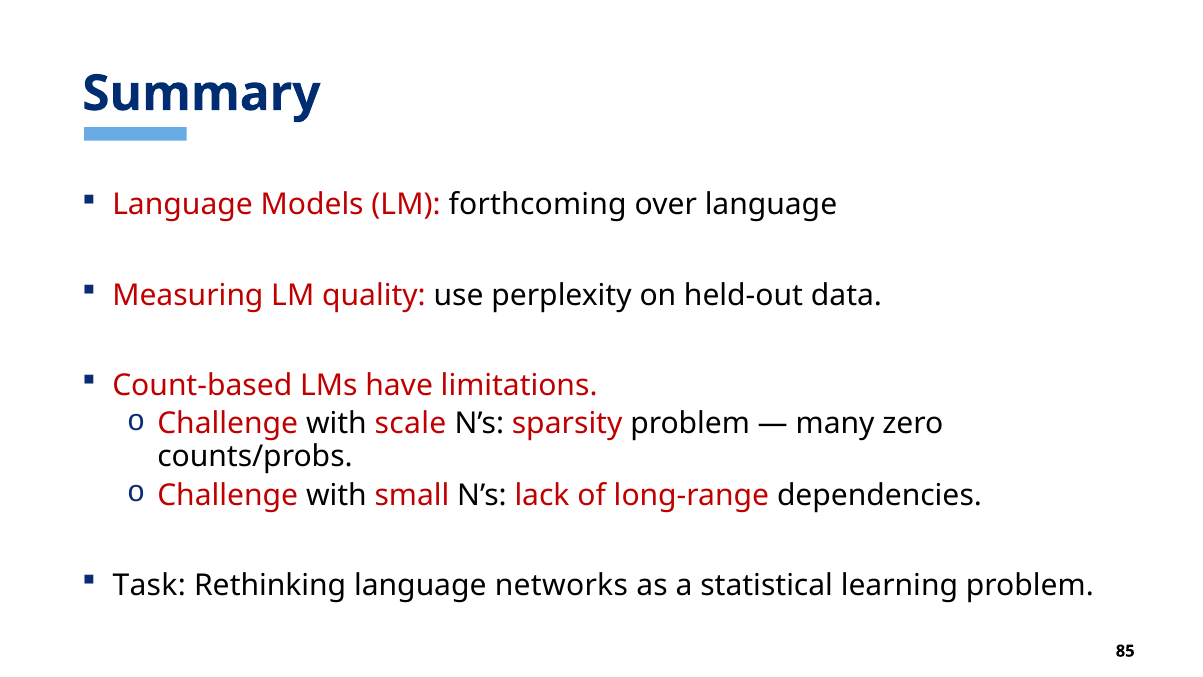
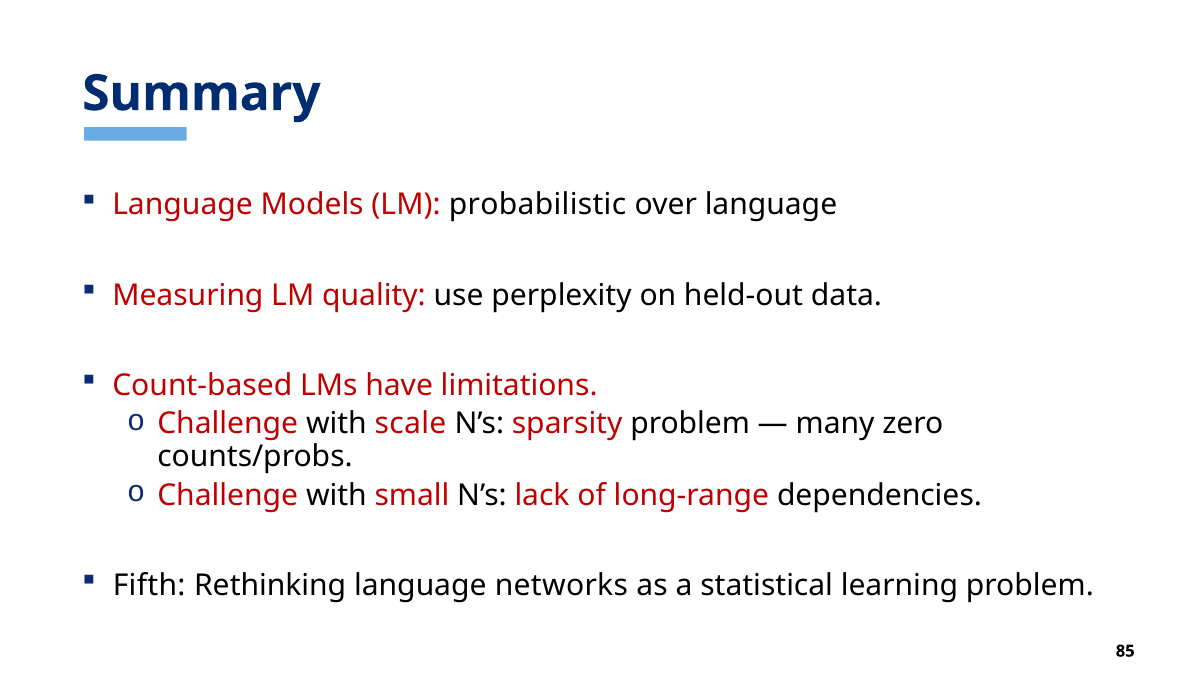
forthcoming: forthcoming -> probabilistic (538, 205)
Task: Task -> Fifth (149, 585)
